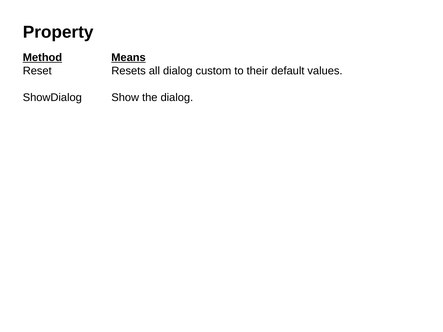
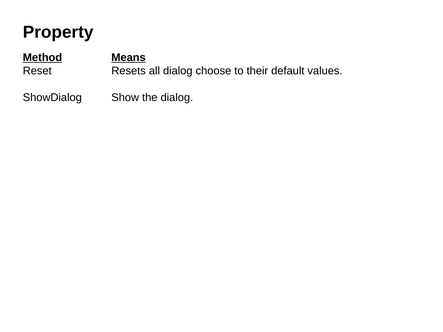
custom: custom -> choose (213, 71)
